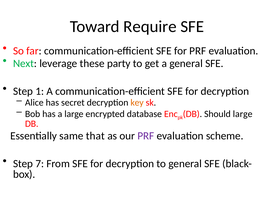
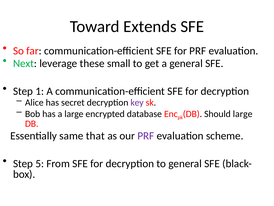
Require: Require -> Extends (150, 27)
party: party -> small (119, 63)
key colour: orange -> purple (137, 102)
7: 7 -> 5 (40, 163)
